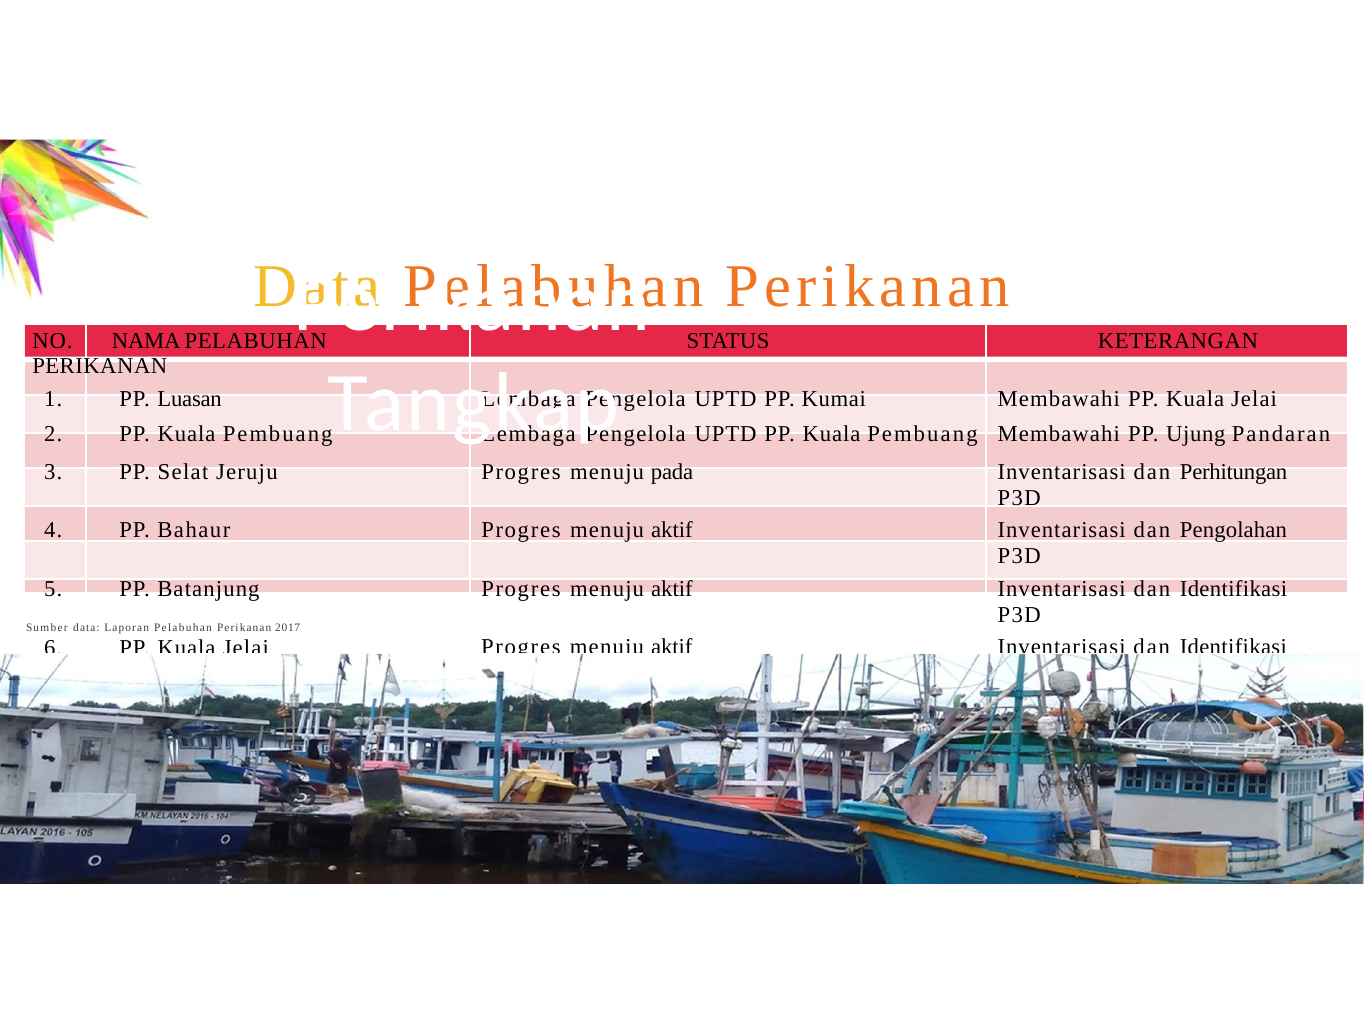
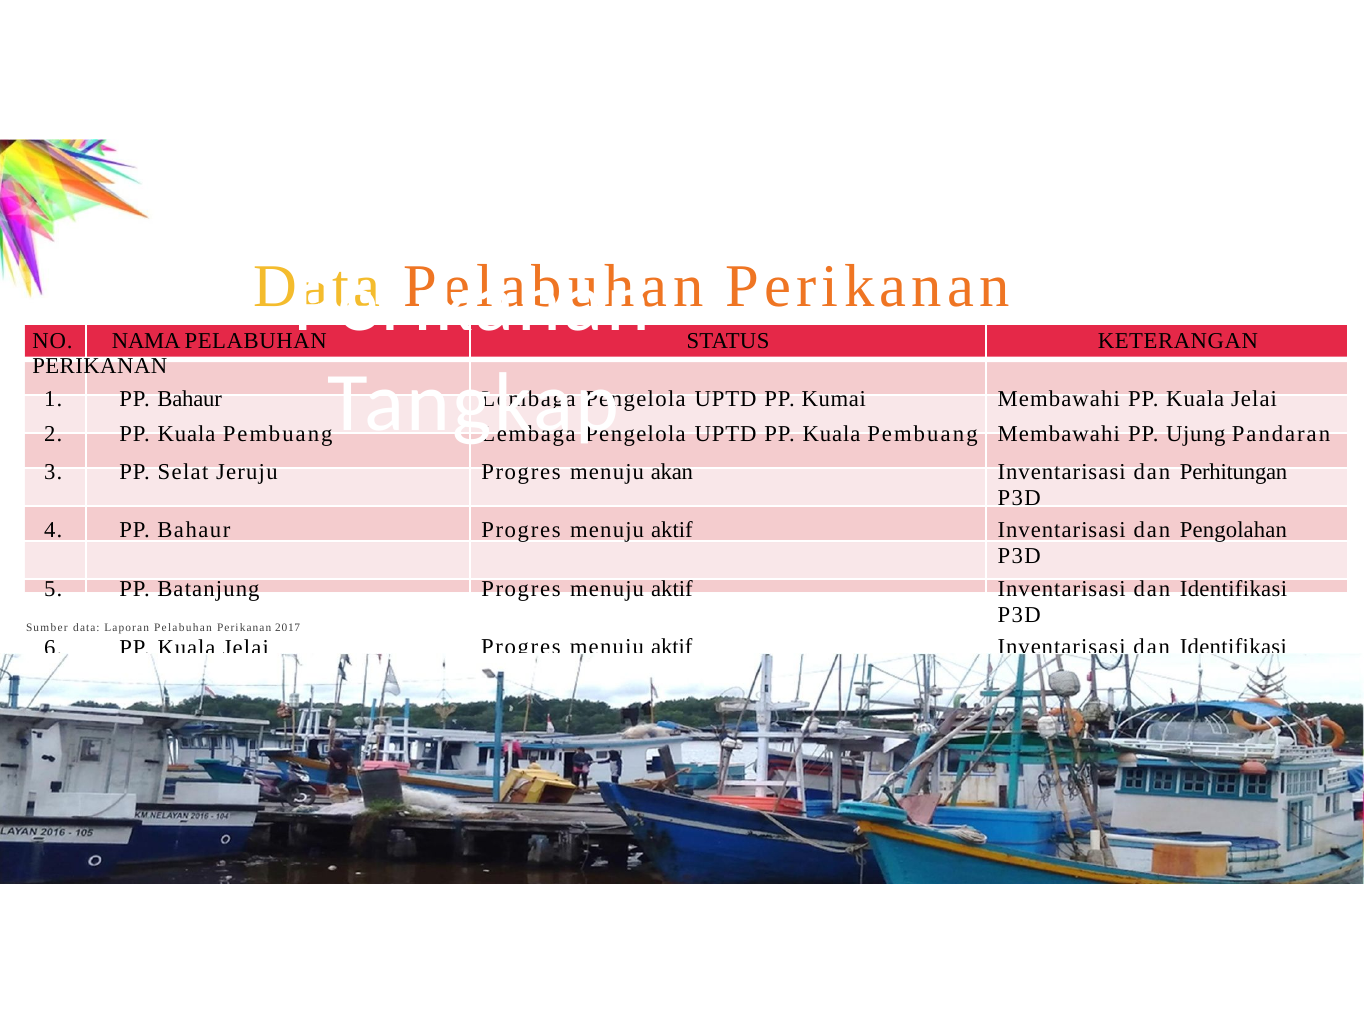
1 PP Luasan: Luasan -> Bahaur (190, 399)
pada: pada -> akan (672, 472)
